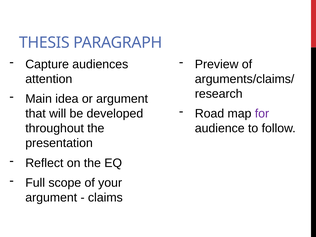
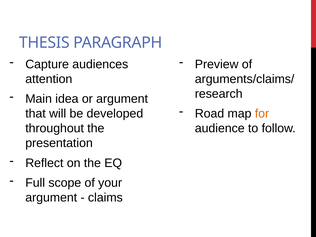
for colour: purple -> orange (262, 114)
